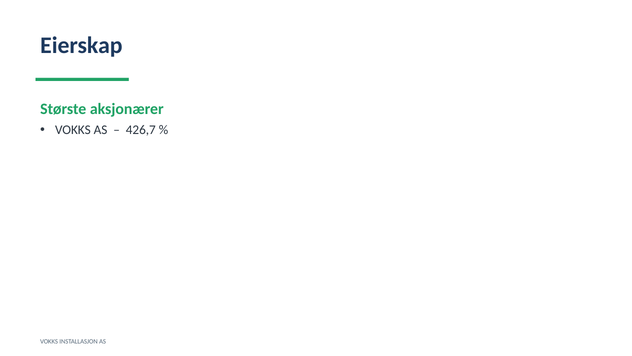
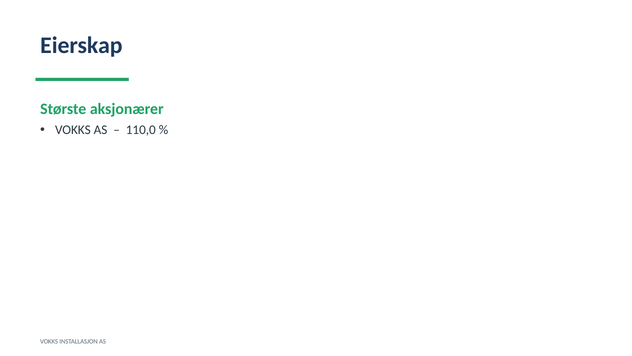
426,7: 426,7 -> 110,0 (141, 130)
